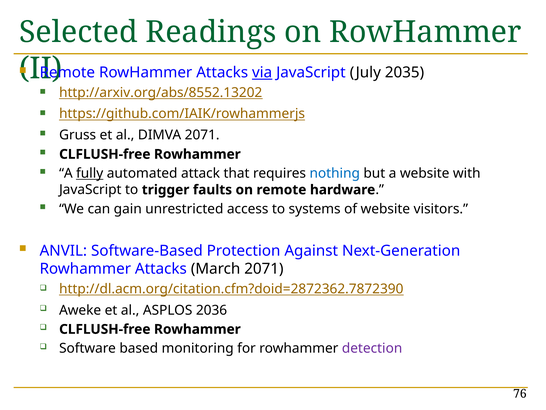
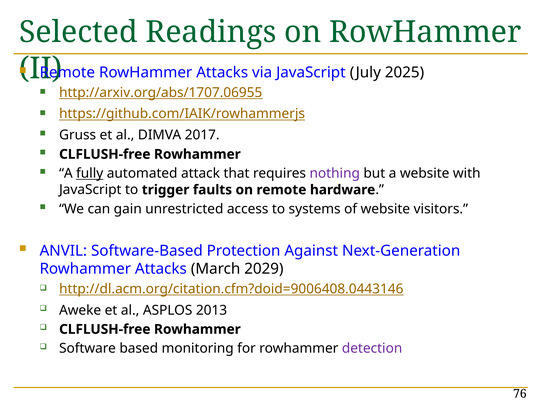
via underline: present -> none (262, 72)
2035: 2035 -> 2025 (404, 72)
http://arxiv.org/abs/8552.13202: http://arxiv.org/abs/8552.13202 -> http://arxiv.org/abs/1707.06955 (161, 92)
DIMVA 2071: 2071 -> 2017 (202, 135)
nothing colour: blue -> purple (335, 173)
March 2071: 2071 -> 2029 (264, 269)
http://dl.acm.org/citation.cfm?doid=2872362.7872390: http://dl.acm.org/citation.cfm?doid=2872362.7872390 -> http://dl.acm.org/citation.cfm?doid=9006408.0443146 (231, 288)
2036: 2036 -> 2013 (212, 310)
